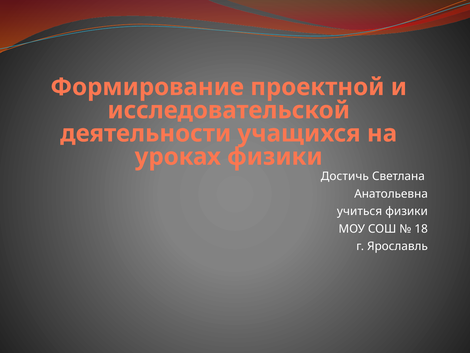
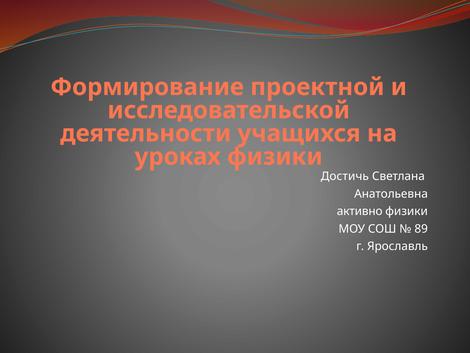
учиться: учиться -> активно (360, 211)
18: 18 -> 89 (421, 229)
